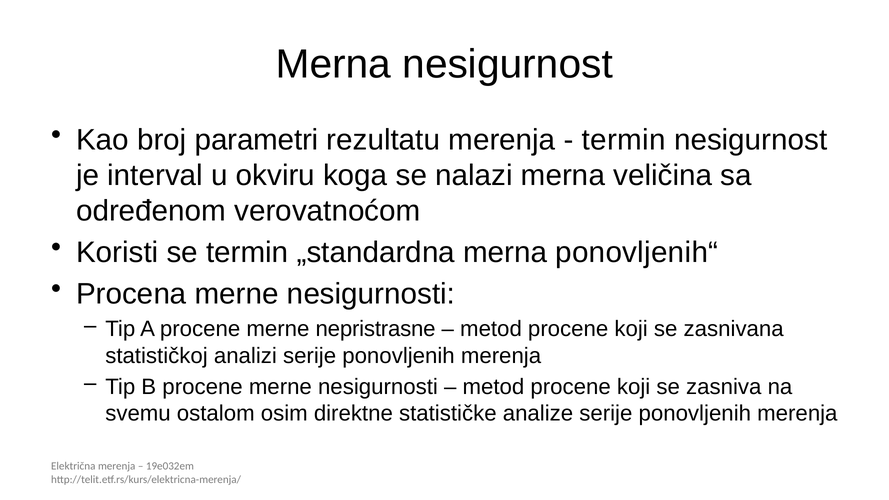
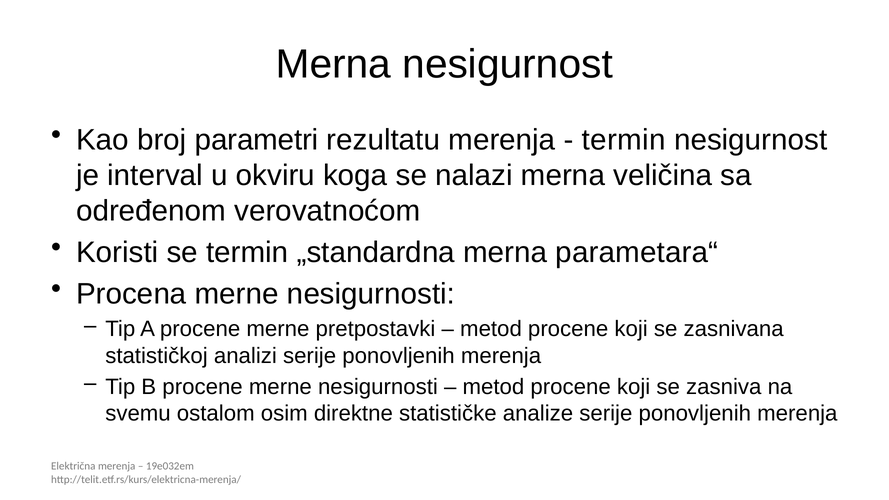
ponovljenih“: ponovljenih“ -> parametara“ (637, 253)
nepristrasne: nepristrasne -> pretpostavki (375, 329)
